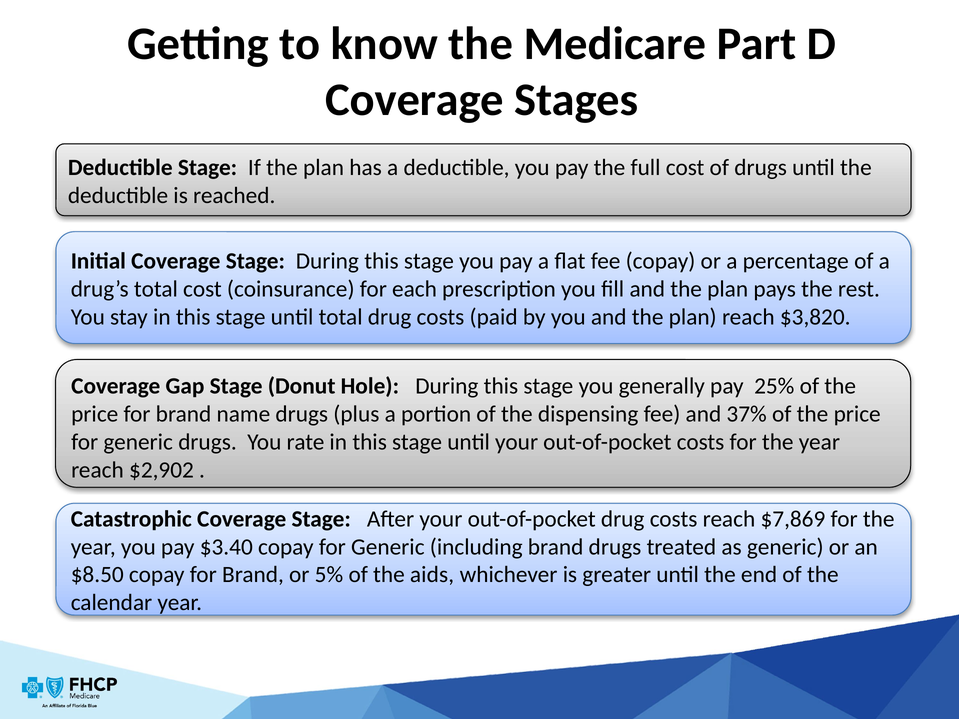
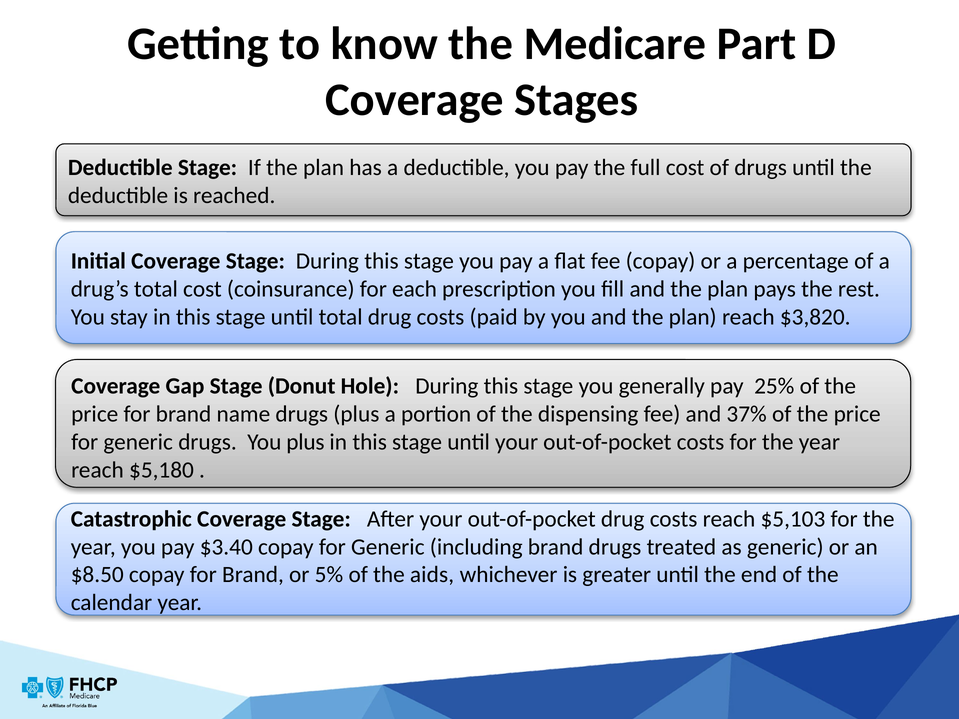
You rate: rate -> plus (305, 442)
$2,902: $2,902 -> $5,180 (161, 470)
$7,869: $7,869 -> $5,103 (793, 519)
